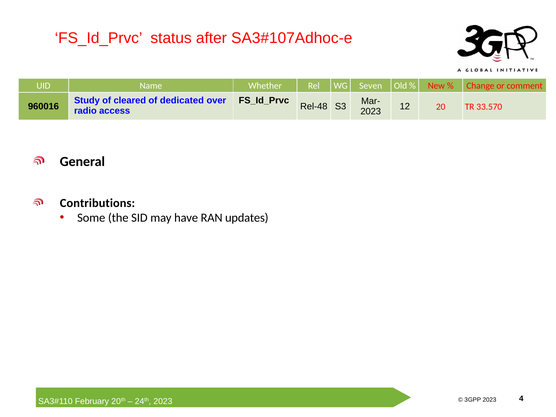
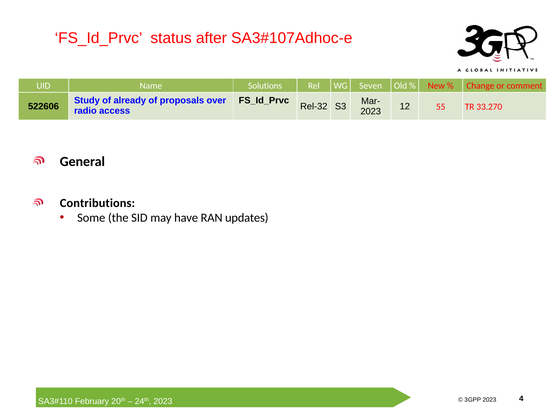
Whether: Whether -> Solutions (265, 86)
cleared: cleared -> already (130, 100)
dedicated: dedicated -> proposals (182, 100)
960016: 960016 -> 522606 (43, 106)
Rel-48: Rel-48 -> Rel-32 (314, 106)
20: 20 -> 55 (441, 107)
33.570: 33.570 -> 33.270 (489, 107)
